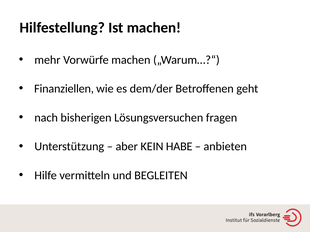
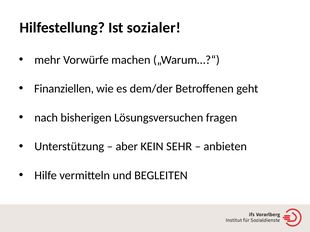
Ist machen: machen -> sozialer (154, 28)
HABE: HABE -> SEHR (179, 147)
